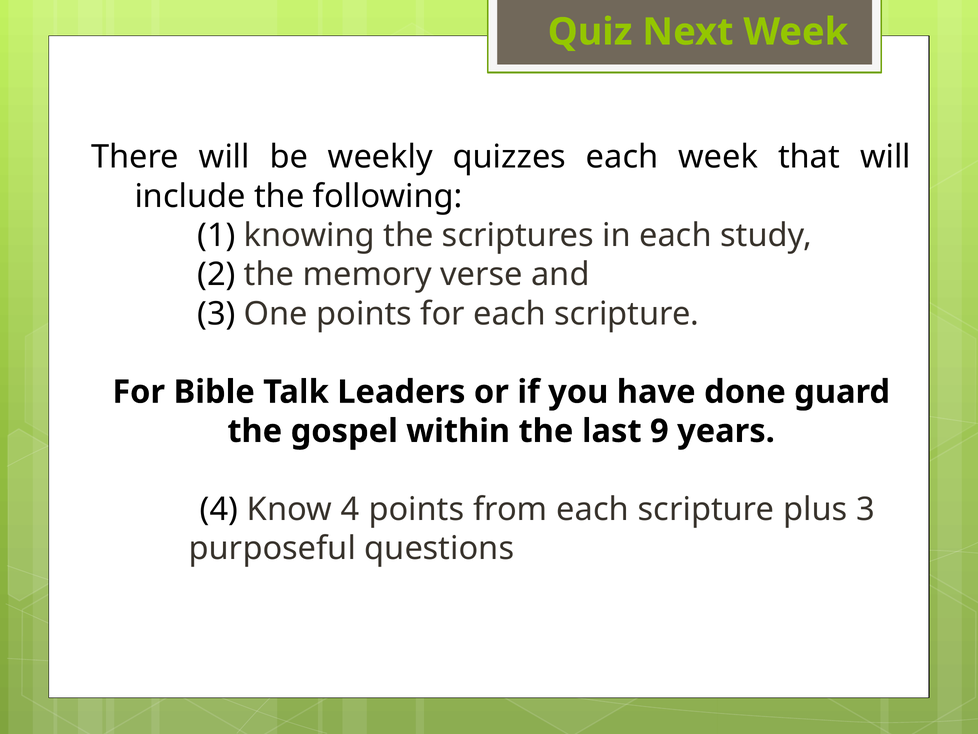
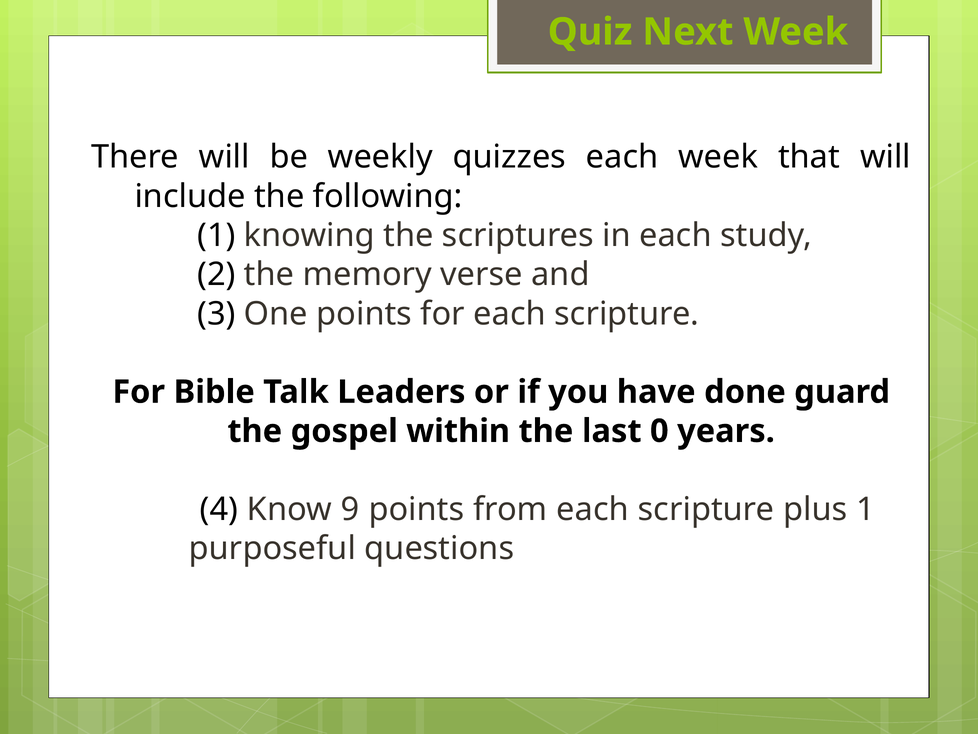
9: 9 -> 0 (659, 431)
Know 4: 4 -> 9 (350, 509)
plus 3: 3 -> 1 (866, 509)
